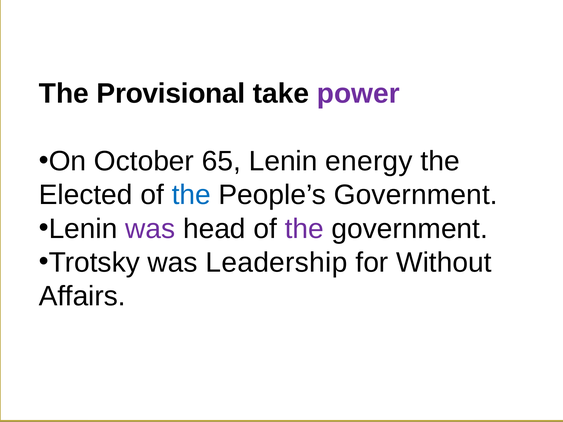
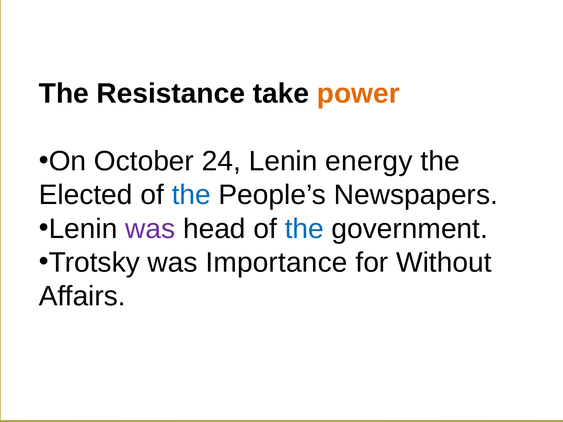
Provisional: Provisional -> Resistance (171, 94)
power colour: purple -> orange (358, 94)
65: 65 -> 24 (221, 161)
People’s Government: Government -> Newspapers (416, 195)
the colour: purple -> blue (304, 229)
Leadership: Leadership -> Importance (277, 263)
